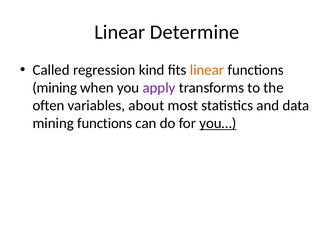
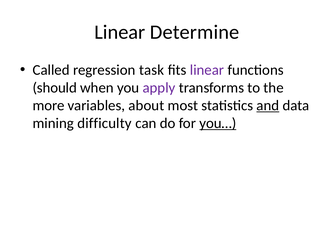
kind: kind -> task (152, 70)
linear colour: orange -> purple (207, 70)
mining: mining -> should (55, 88)
often: often -> more (49, 106)
and underline: none -> present (268, 106)
mining functions: functions -> difficulty (105, 124)
